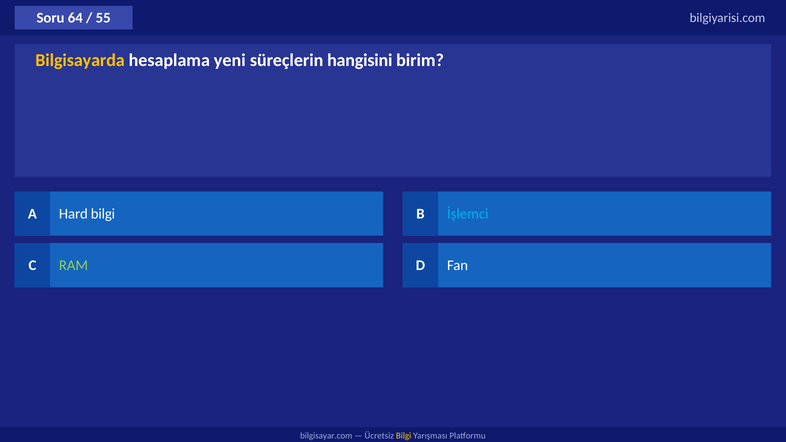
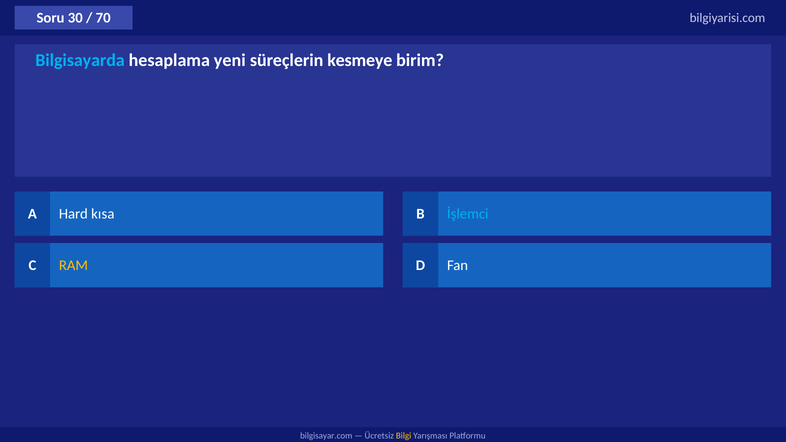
64: 64 -> 30 (75, 18)
55: 55 -> 70 (103, 18)
Bilgisayarda colour: yellow -> light blue (80, 61)
hangisini: hangisini -> kesmeye (360, 61)
Hard bilgi: bilgi -> kısa (103, 214)
RAM colour: light green -> yellow (73, 265)
